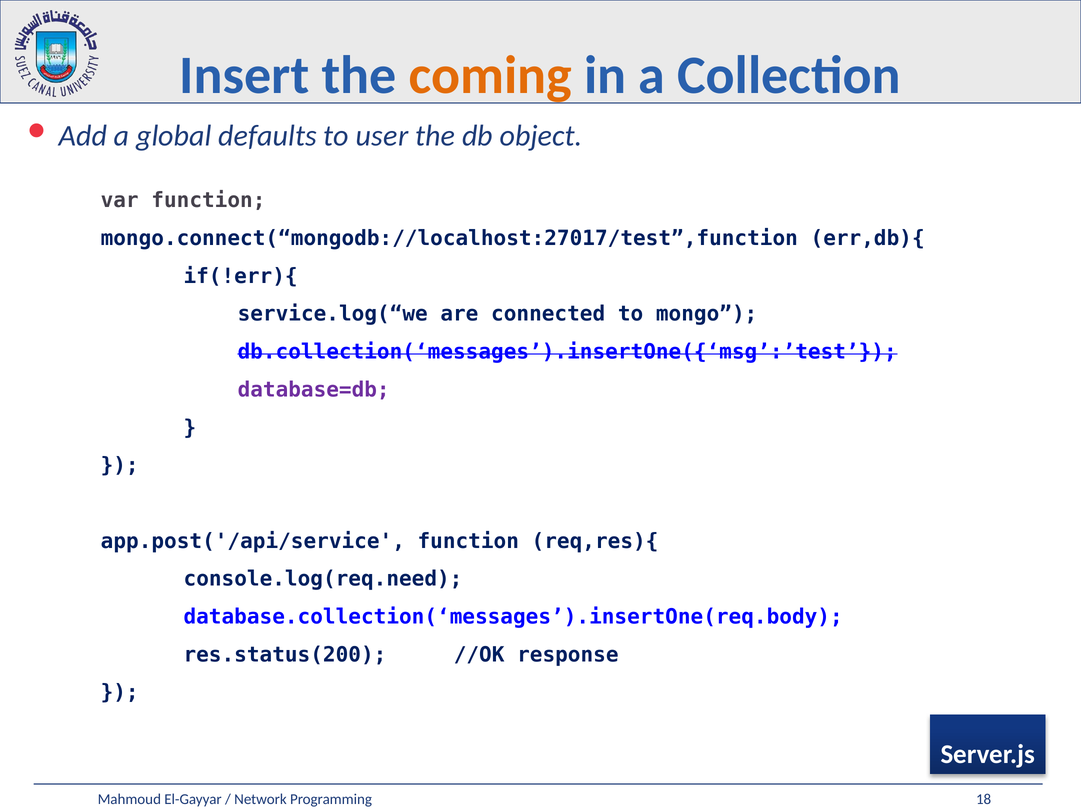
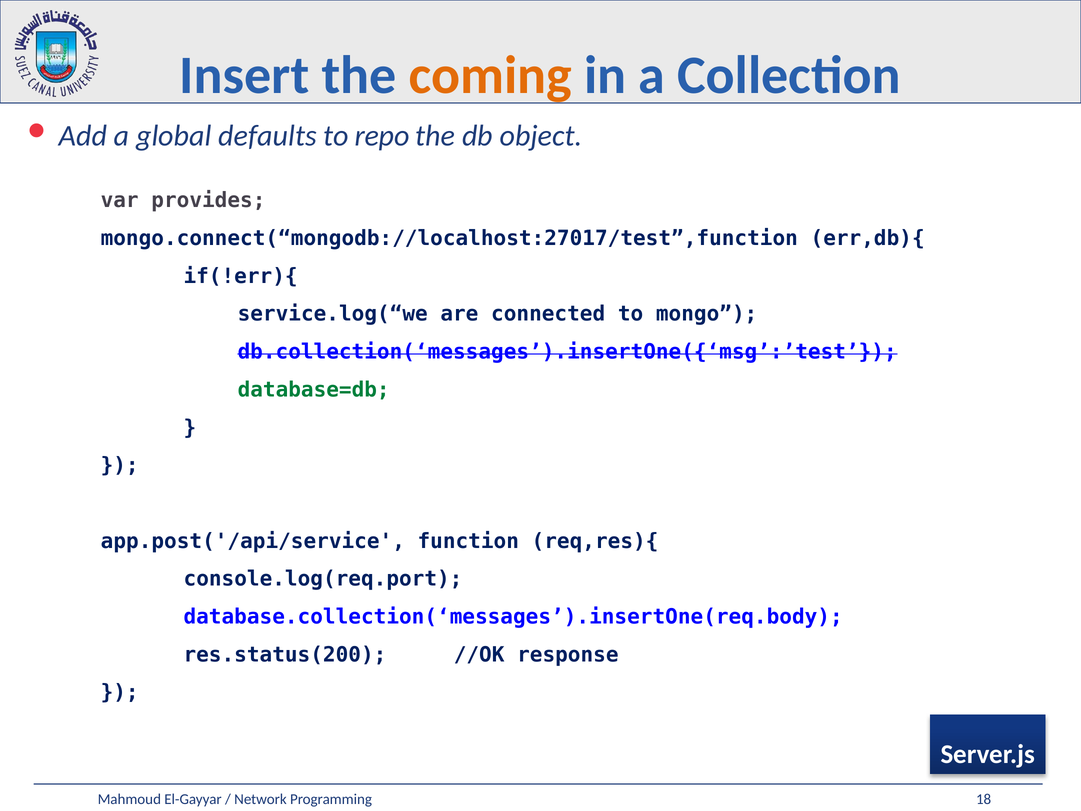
user: user -> repo (382, 136)
var function: function -> provides (208, 200)
database=db colour: purple -> green (314, 390)
console.log(req.need: console.log(req.need -> console.log(req.port (323, 579)
